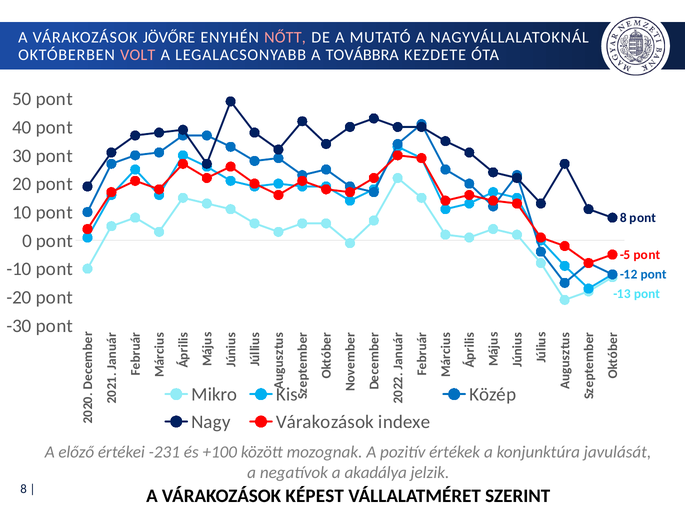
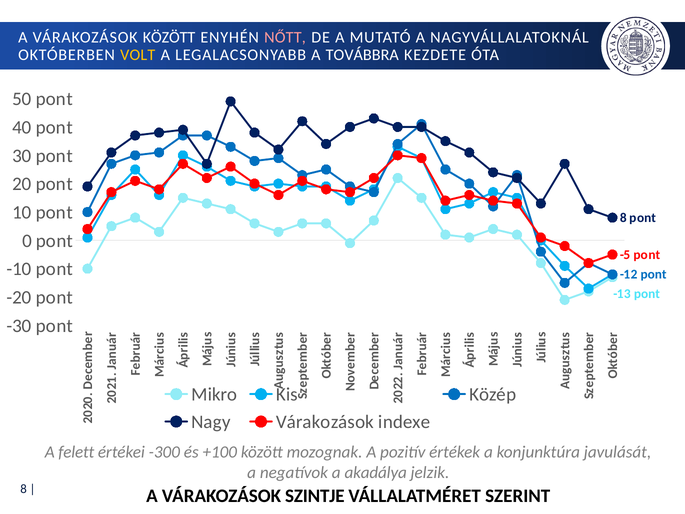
VÁRAKOZÁSOK JÖVŐRE: JÖVŐRE -> KÖZÖTT (169, 37)
VOLT colour: pink -> yellow (138, 55)
előző: előző -> felett (76, 452)
-231: -231 -> -300 (164, 452)
KÉPEST: KÉPEST -> SZINTJE (315, 496)
